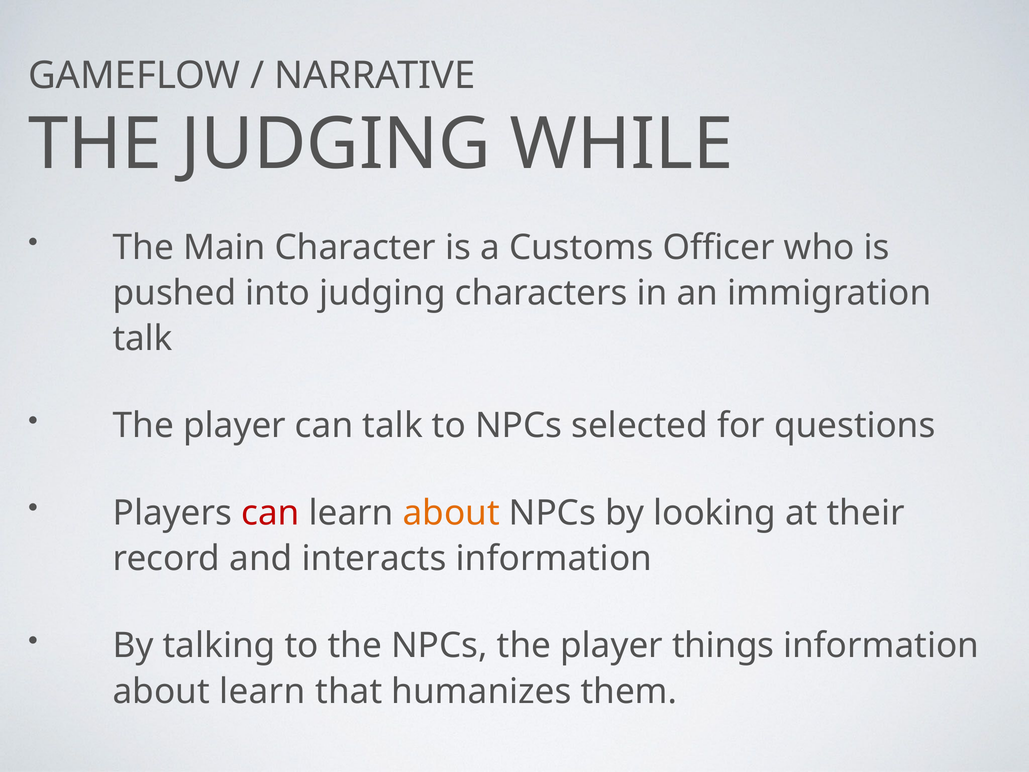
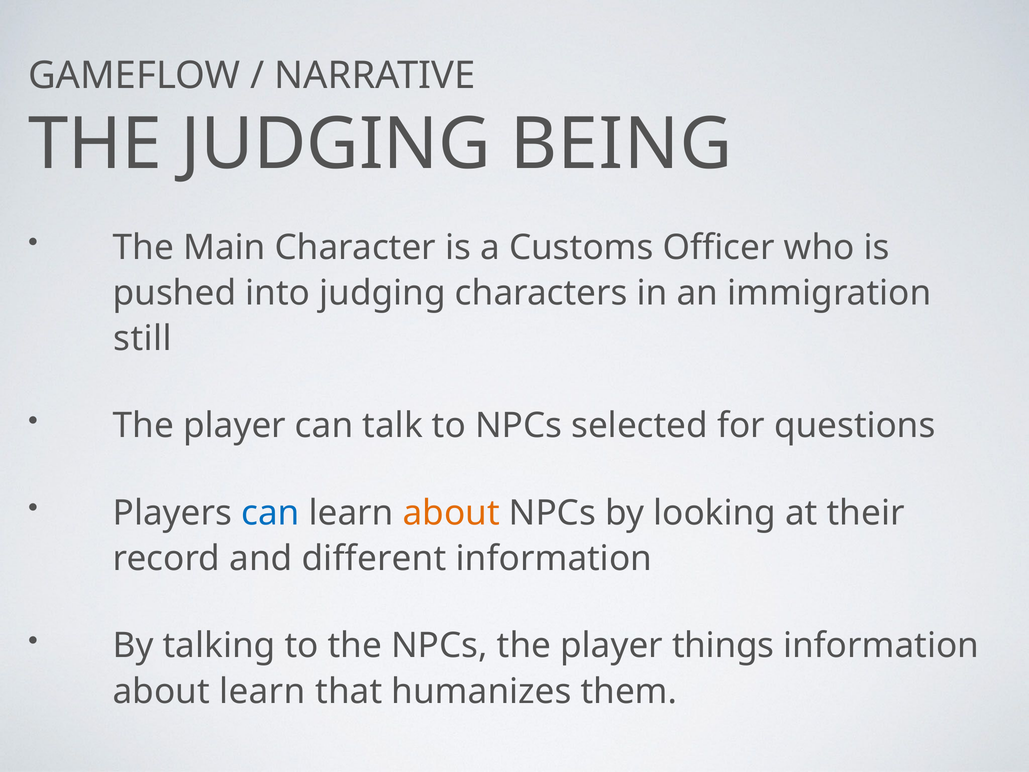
WHILE: WHILE -> BEING (621, 145)
talk: talk -> still (143, 339)
can colour: red -> blue (270, 513)
interacts: interacts -> different (374, 558)
